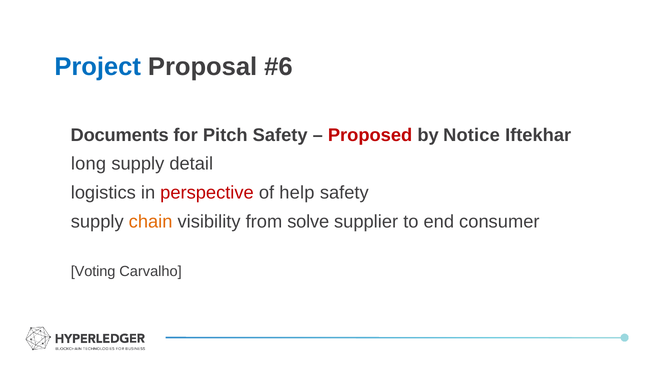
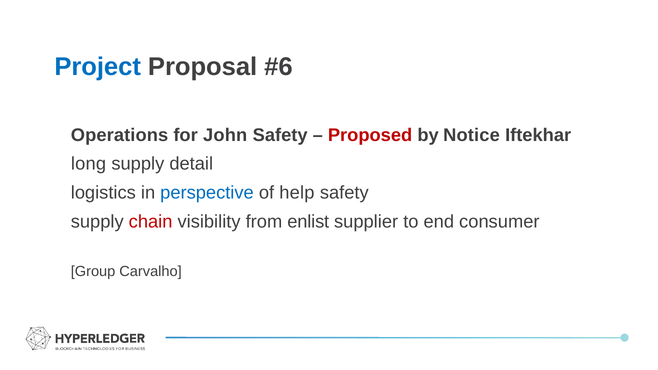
Documents: Documents -> Operations (120, 135)
Pitch: Pitch -> John (225, 135)
perspective colour: red -> blue (207, 193)
chain colour: orange -> red (151, 222)
solve: solve -> enlist (308, 222)
Voting: Voting -> Group (93, 272)
